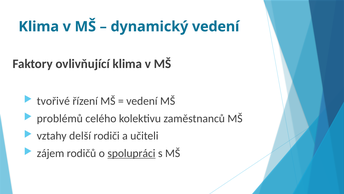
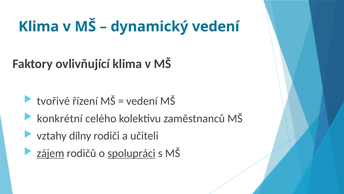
problémů: problémů -> konkrétní (60, 118)
delší: delší -> dílny (80, 136)
zájem underline: none -> present (51, 153)
